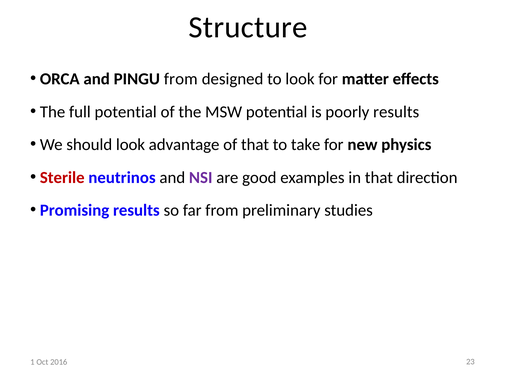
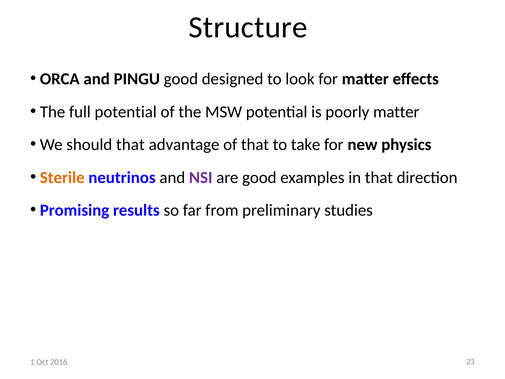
PINGU from: from -> good (181, 79)
poorly results: results -> matter (396, 112)
should look: look -> that (130, 145)
Sterile colour: red -> orange (62, 177)
